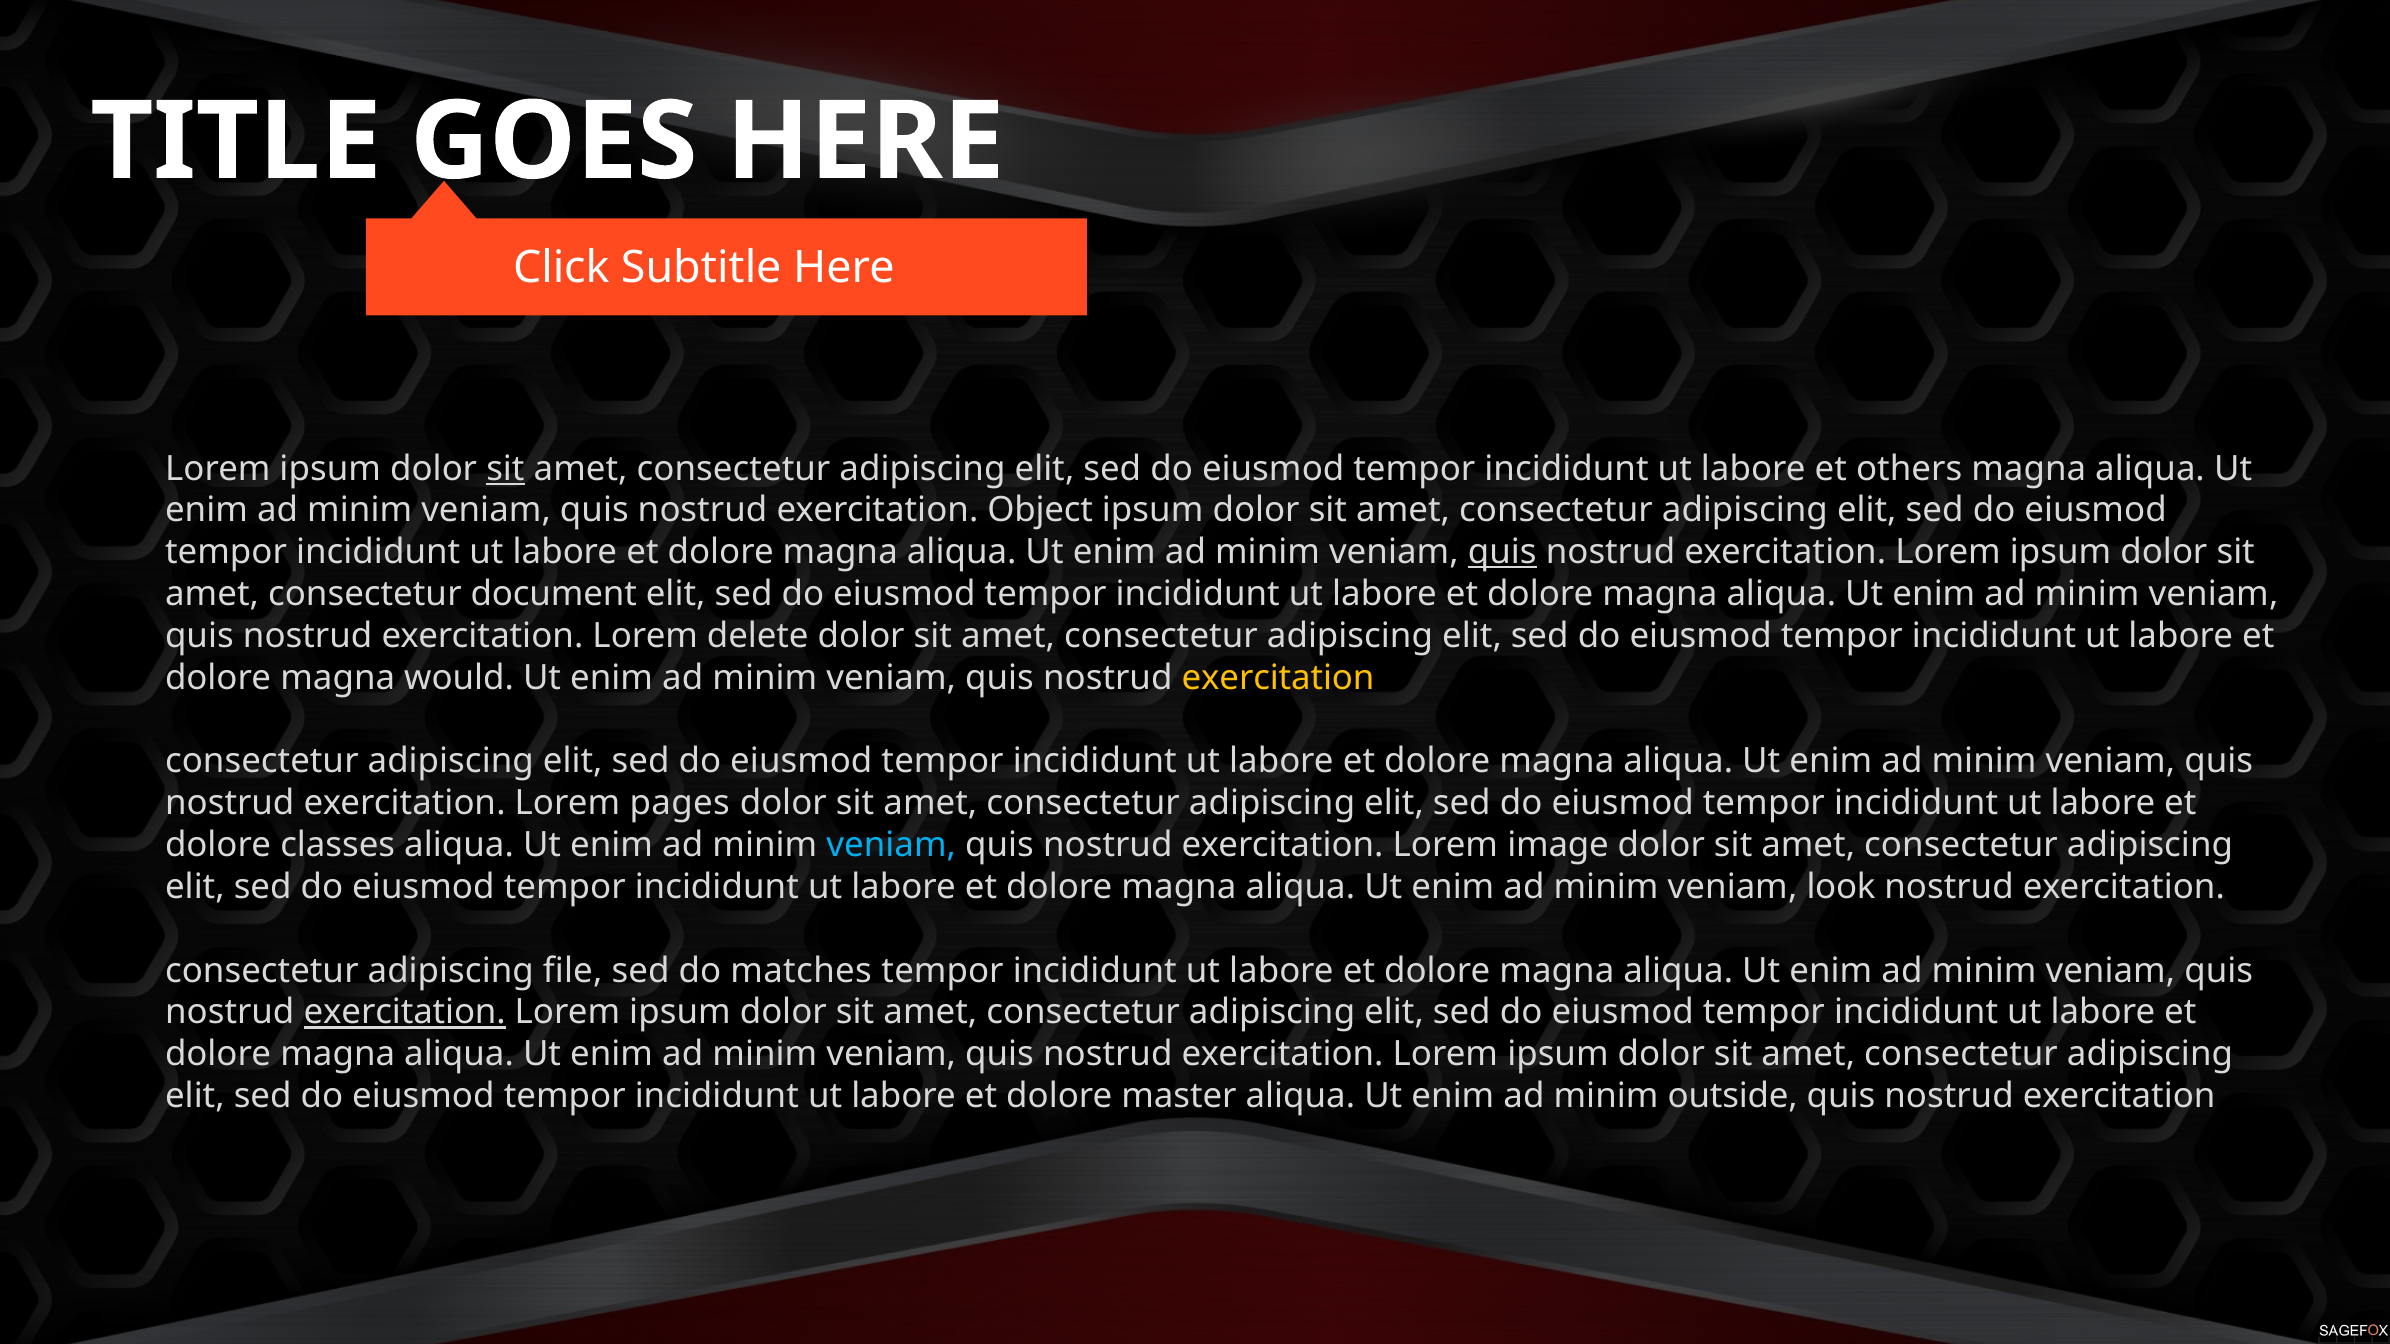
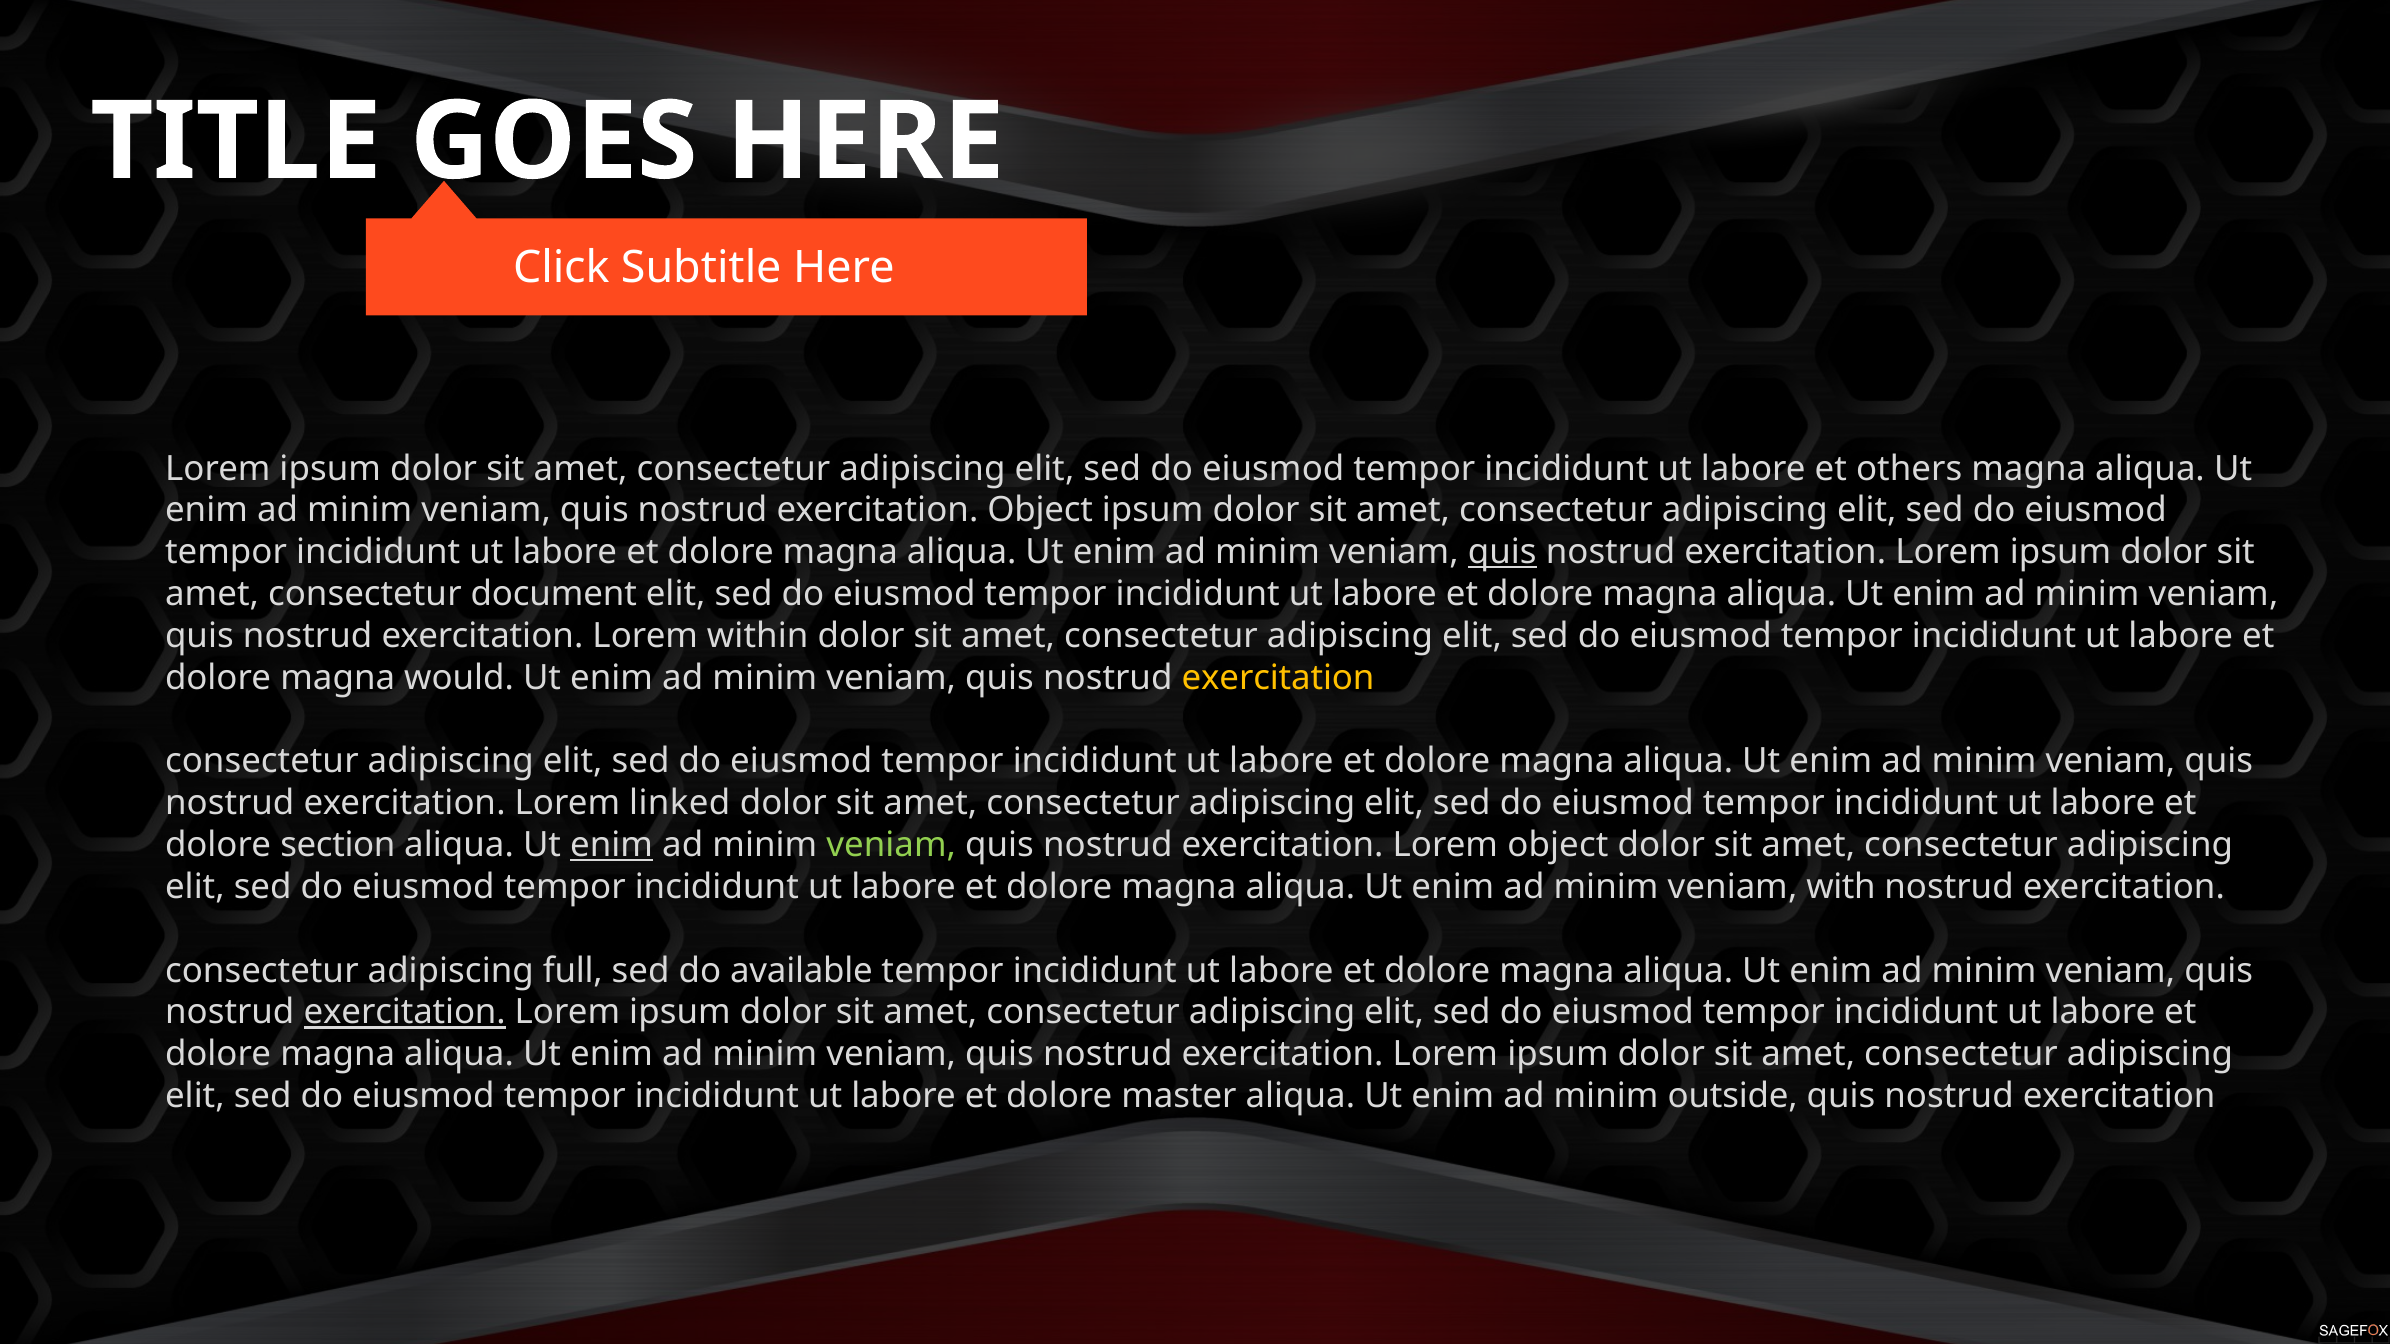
sit underline: present -> none (505, 469)
delete: delete -> within (758, 636)
pages: pages -> linked (680, 804)
classes: classes -> section (338, 845)
enim underline: none -> present (612, 845)
veniam colour: light blue -> light green (891, 845)
Lorem image: image -> object (1558, 845)
look: look -> with (1841, 887)
file: file -> full (573, 971)
matches: matches -> available (801, 971)
